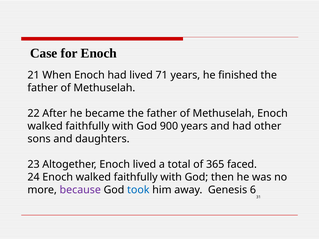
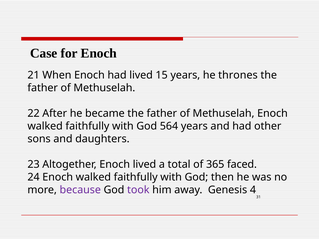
71: 71 -> 15 (162, 75)
finished: finished -> thrones (238, 75)
900: 900 -> 564 (169, 126)
took colour: blue -> purple (138, 190)
6: 6 -> 4 (253, 190)
